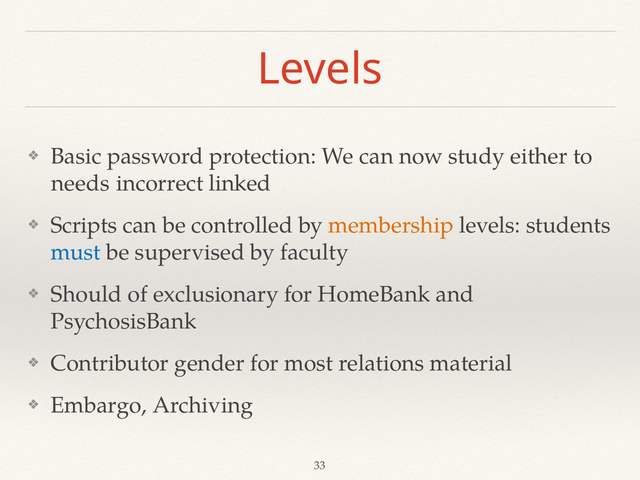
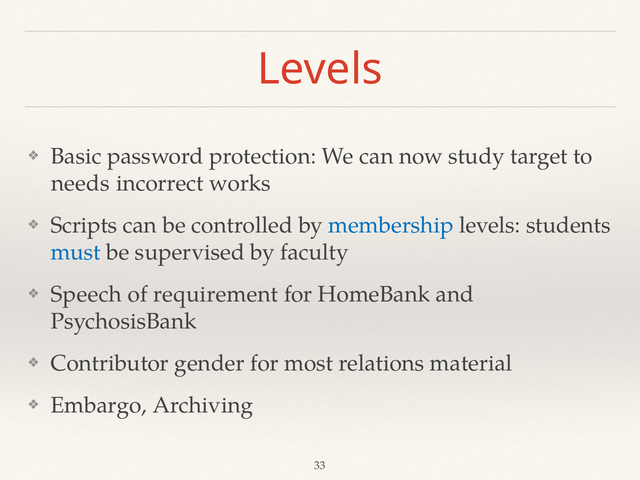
either: either -> target (539, 156)
linked: linked -> works (240, 183)
membership colour: orange -> blue (391, 225)
Should: Should -> Speech (86, 294)
exclusionary: exclusionary -> requirement (216, 294)
